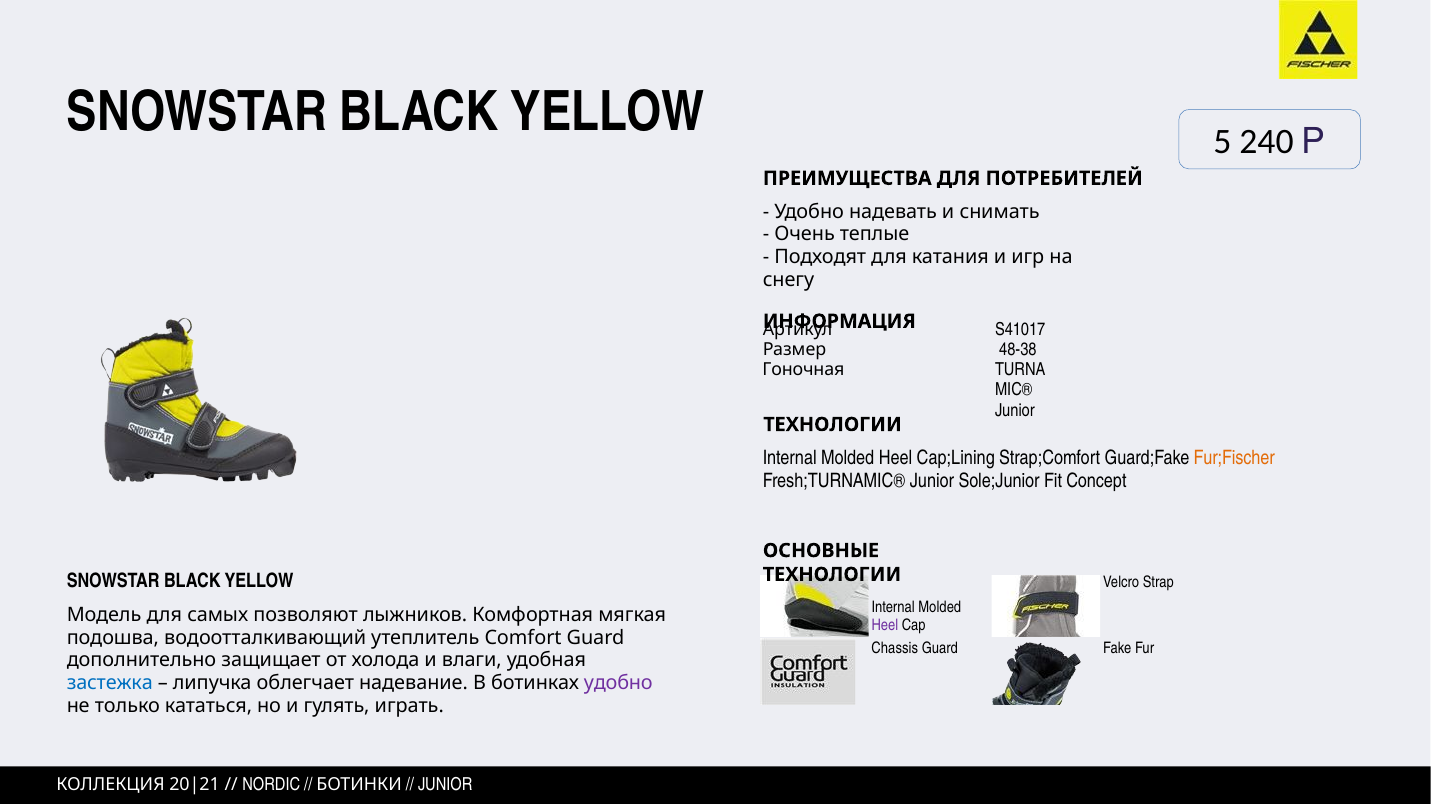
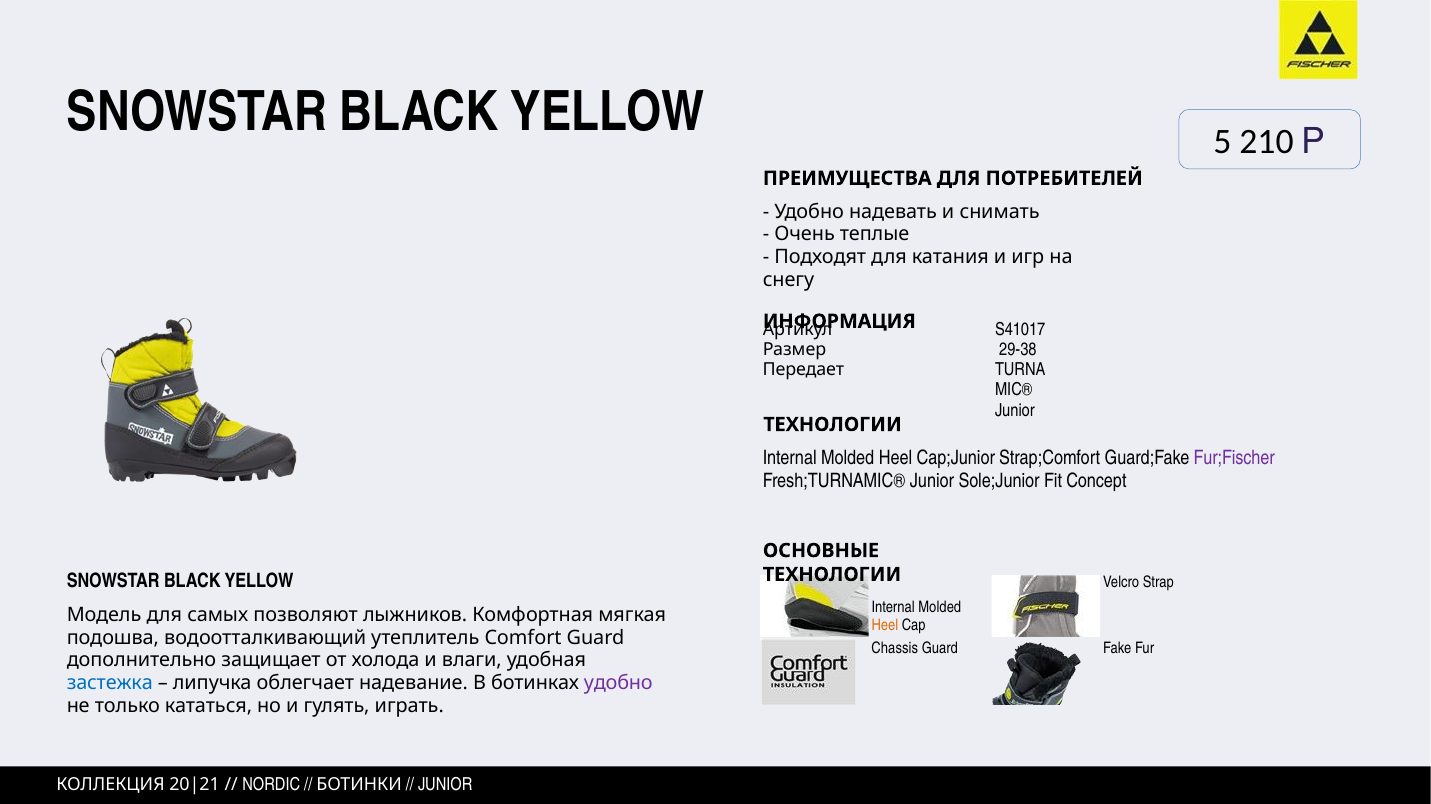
240: 240 -> 210 (1267, 142)
48-38: 48-38 -> 29-38 (1018, 350)
Гоночная: Гоночная -> Передает (803, 370)
Cap;Lining: Cap;Lining -> Cap;Junior (956, 458)
Fur;Fischer colour: orange -> purple (1234, 458)
Heel colour: purple -> orange (885, 625)
